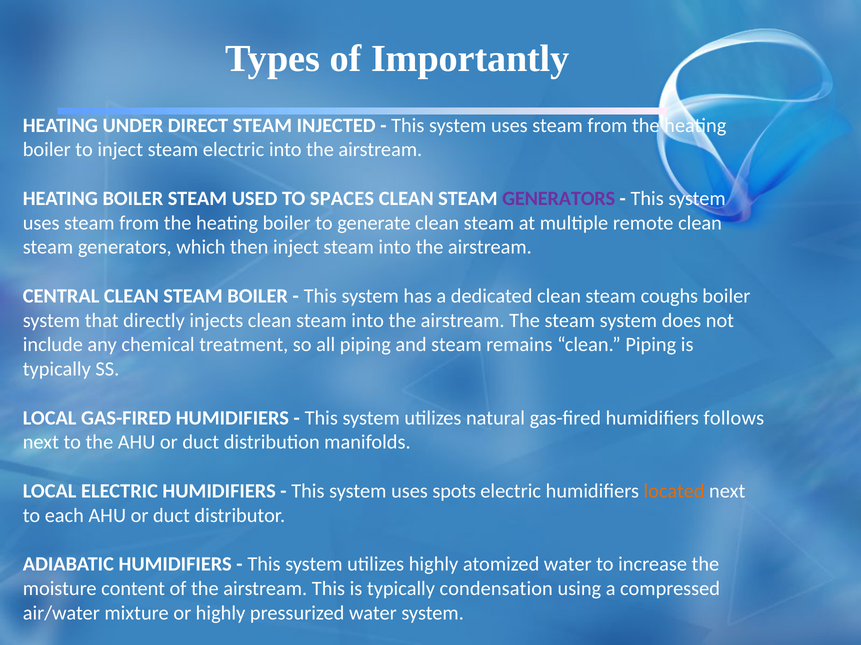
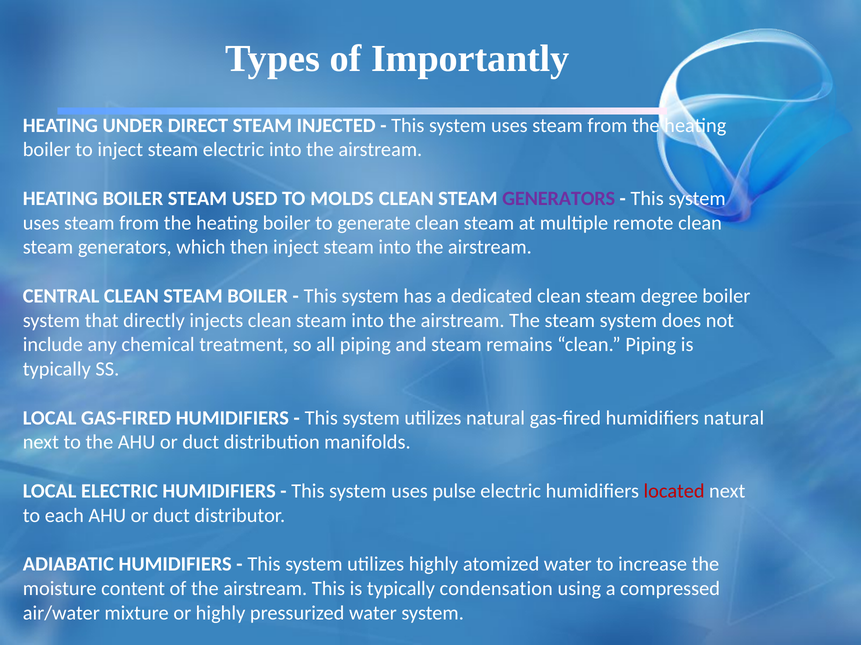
SPACES: SPACES -> MOLDS (342, 199)
coughs: coughs -> degree (669, 296)
humidifiers follows: follows -> natural (734, 418)
spots: spots -> pulse (454, 492)
located colour: orange -> red (674, 492)
